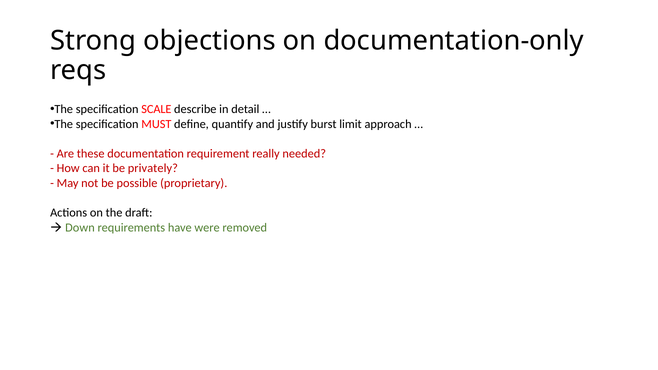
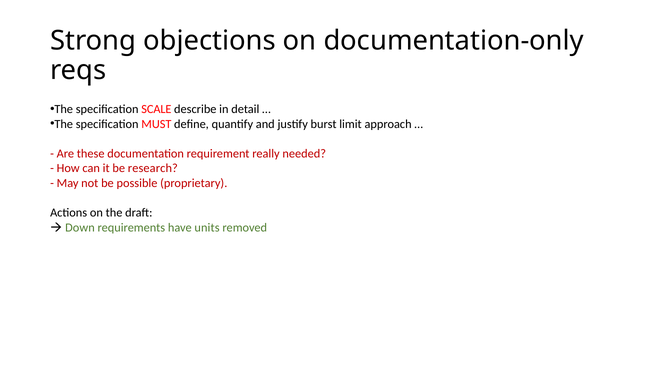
privately: privately -> research (153, 168)
were: were -> units (207, 228)
